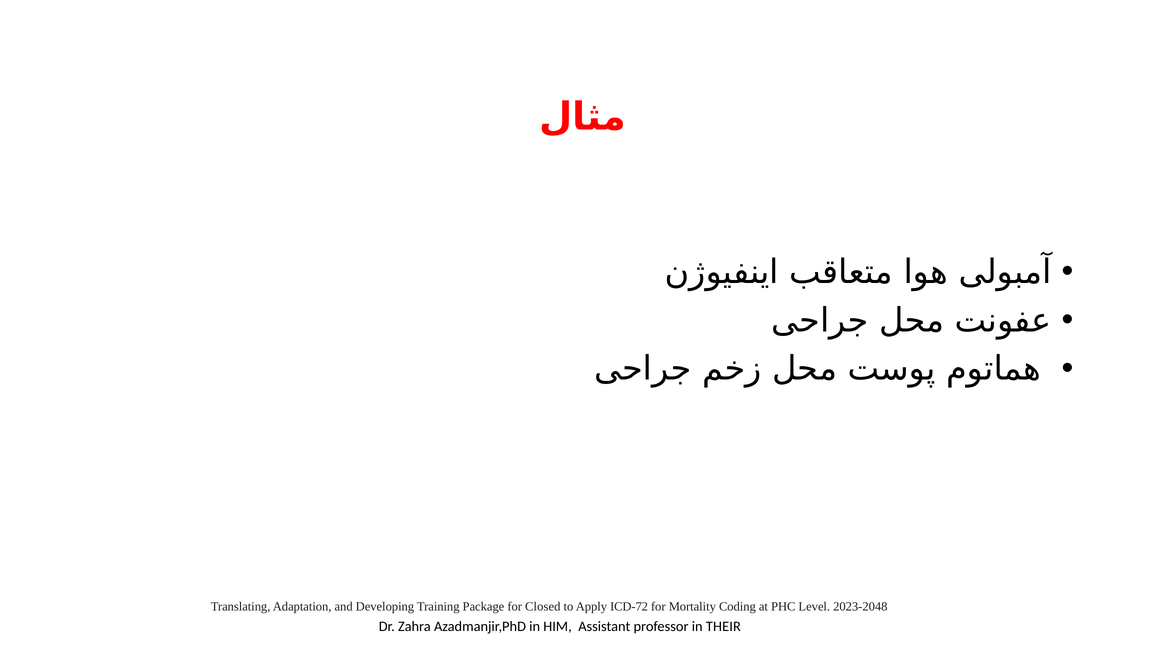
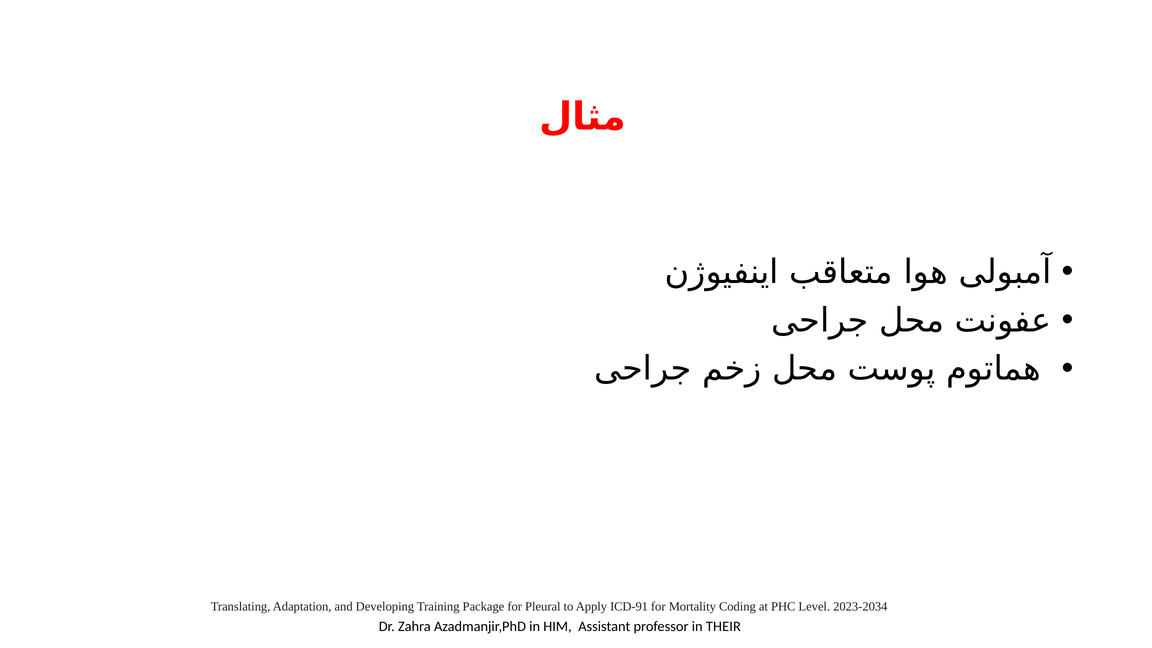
Closed: Closed -> Pleural (543, 607)
ICD-72: ICD-72 -> ICD-91 (629, 607)
2023-2048: 2023-2048 -> 2023-2034 (860, 607)
